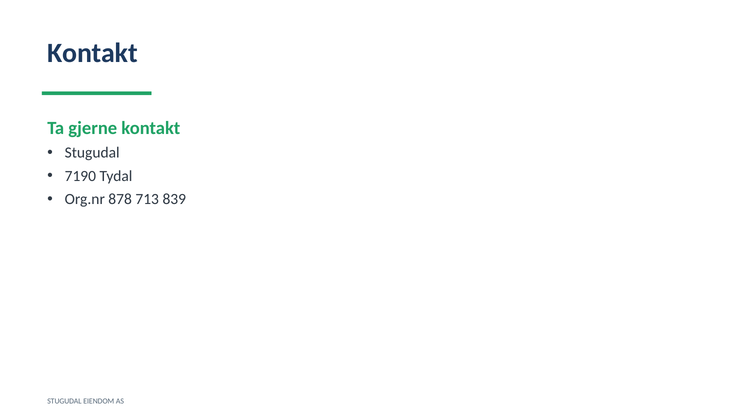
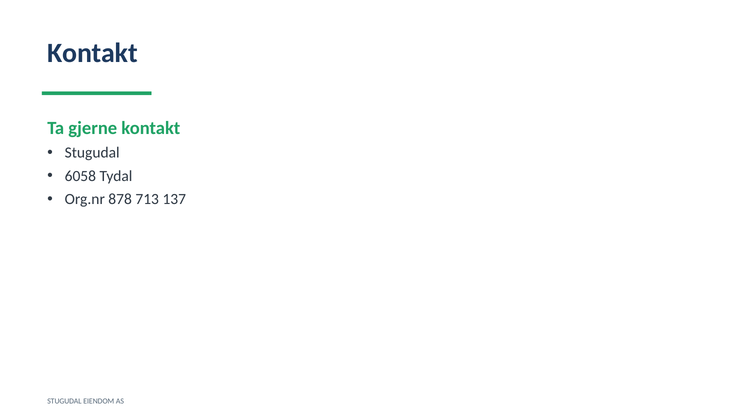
7190: 7190 -> 6058 (80, 176)
839: 839 -> 137 (174, 199)
